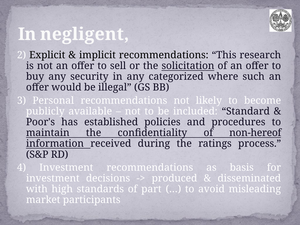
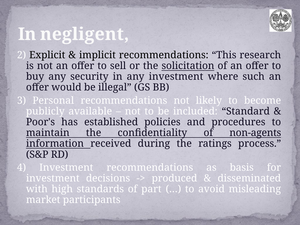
any categorized: categorized -> investment (176, 77)
non-hereof: non-hereof -> non-agents (255, 133)
